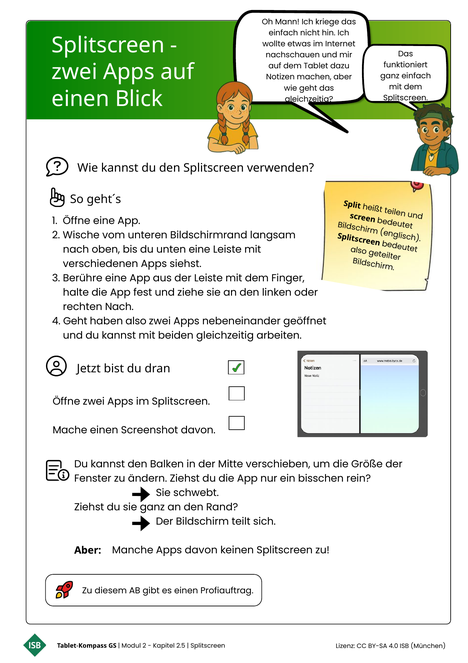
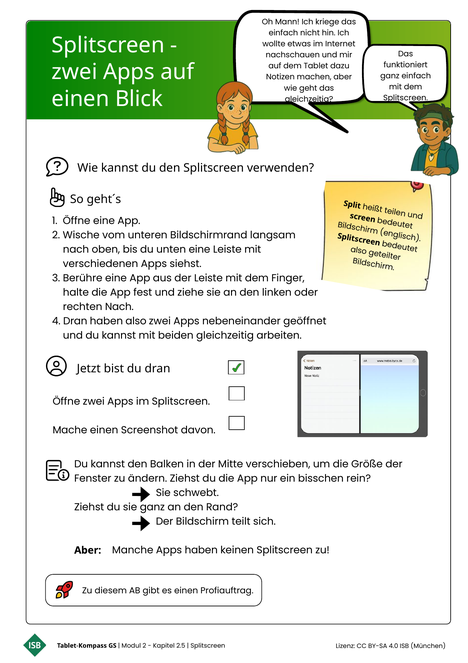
4 Geht: Geht -> Dran (75, 321)
Apps davon: davon -> haben (201, 550)
